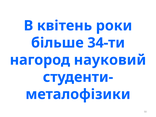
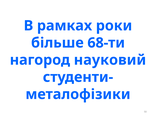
квітень: квітень -> рамках (64, 26)
34-ти: 34-ти -> 68-ти (106, 43)
